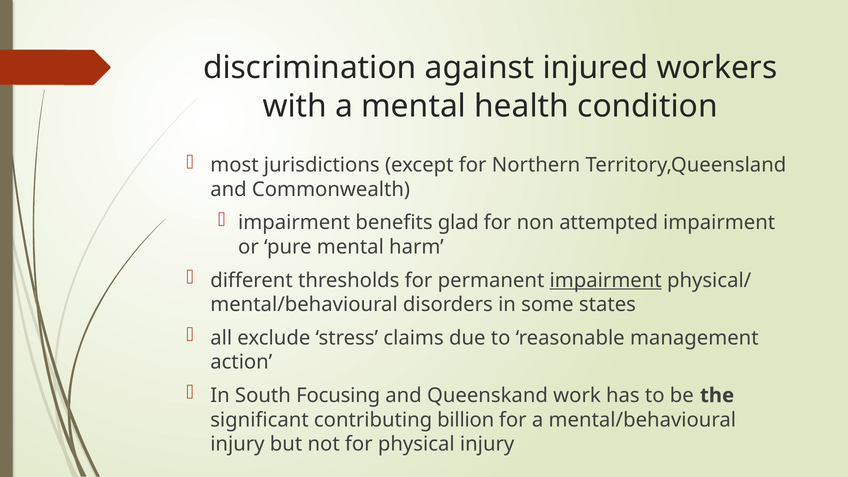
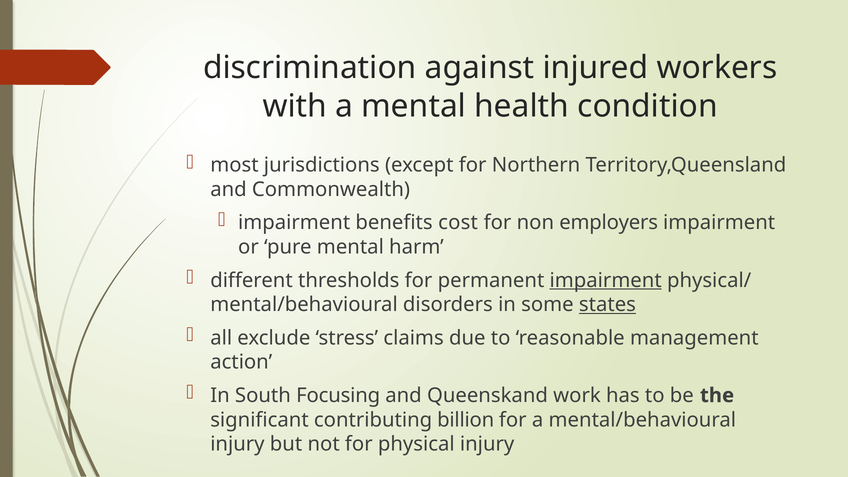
glad: glad -> cost (458, 223)
attempted: attempted -> employers (609, 223)
states underline: none -> present (607, 305)
